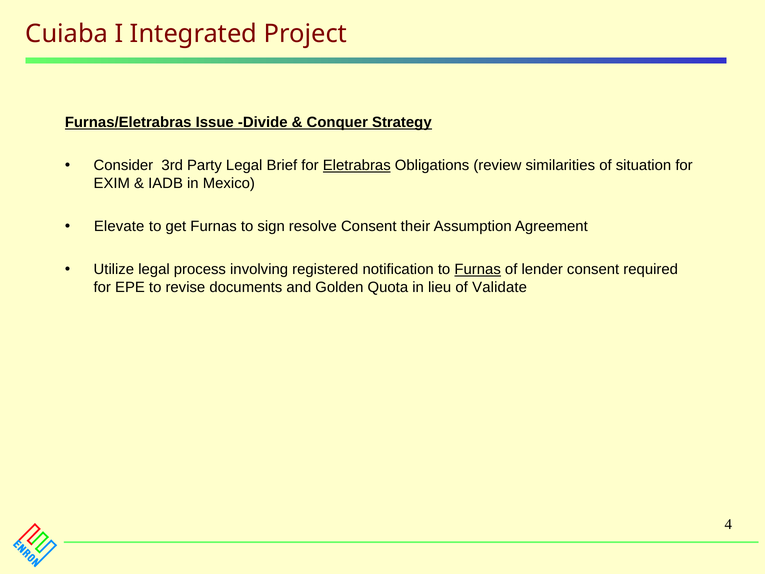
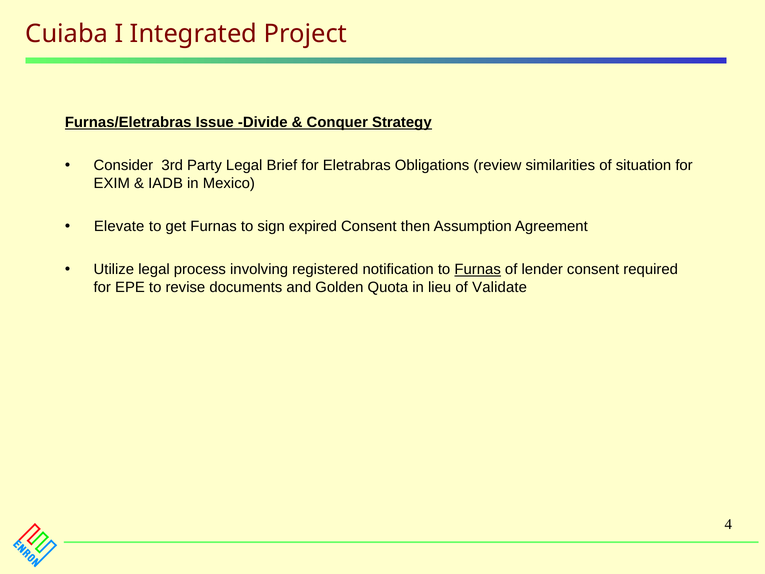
Eletrabras underline: present -> none (357, 165)
resolve: resolve -> expired (313, 226)
their: their -> then (415, 226)
